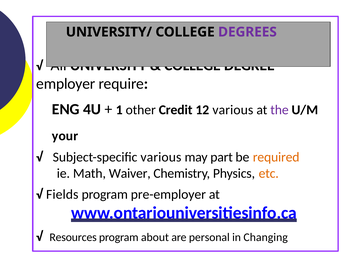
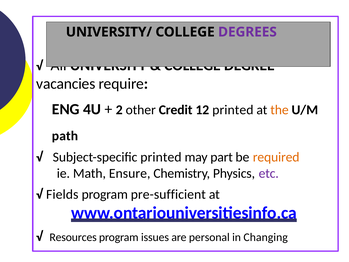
employer: employer -> vacancies (66, 84)
1: 1 -> 2 (119, 110)
12 various: various -> printed (233, 110)
the colour: purple -> orange (279, 110)
your: your -> path (65, 136)
Subject-specific various: various -> printed (161, 157)
Waiver: Waiver -> Ensure (130, 173)
etc colour: orange -> purple (269, 173)
pre-employer: pre-employer -> pre-sufficient (168, 194)
about: about -> issues (155, 237)
